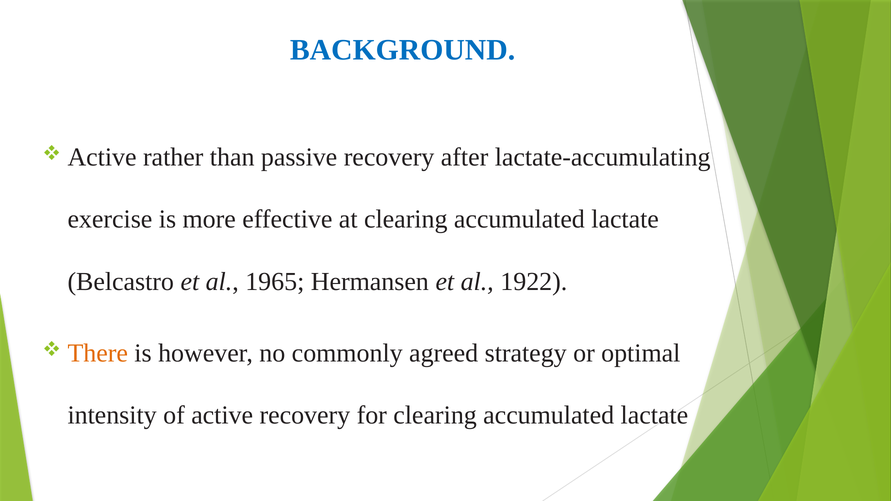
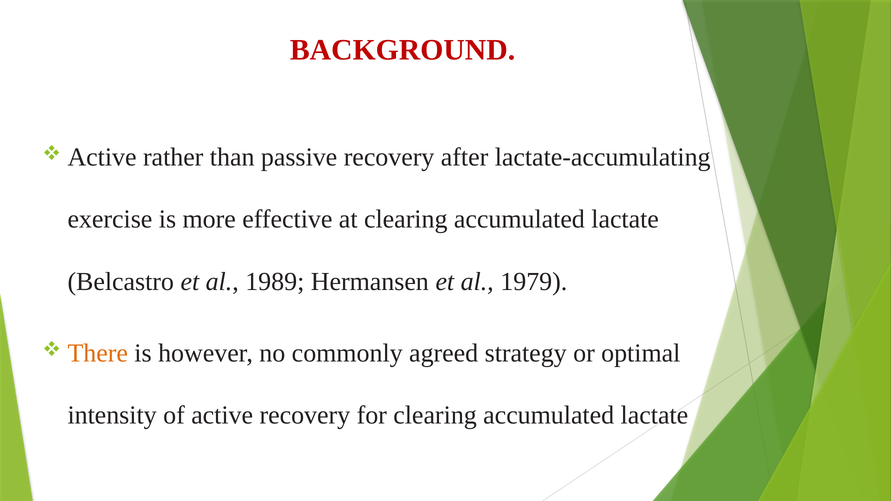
BACKGROUND colour: blue -> red (403, 50)
1965: 1965 -> 1989 (275, 282)
1922: 1922 -> 1979 (534, 282)
